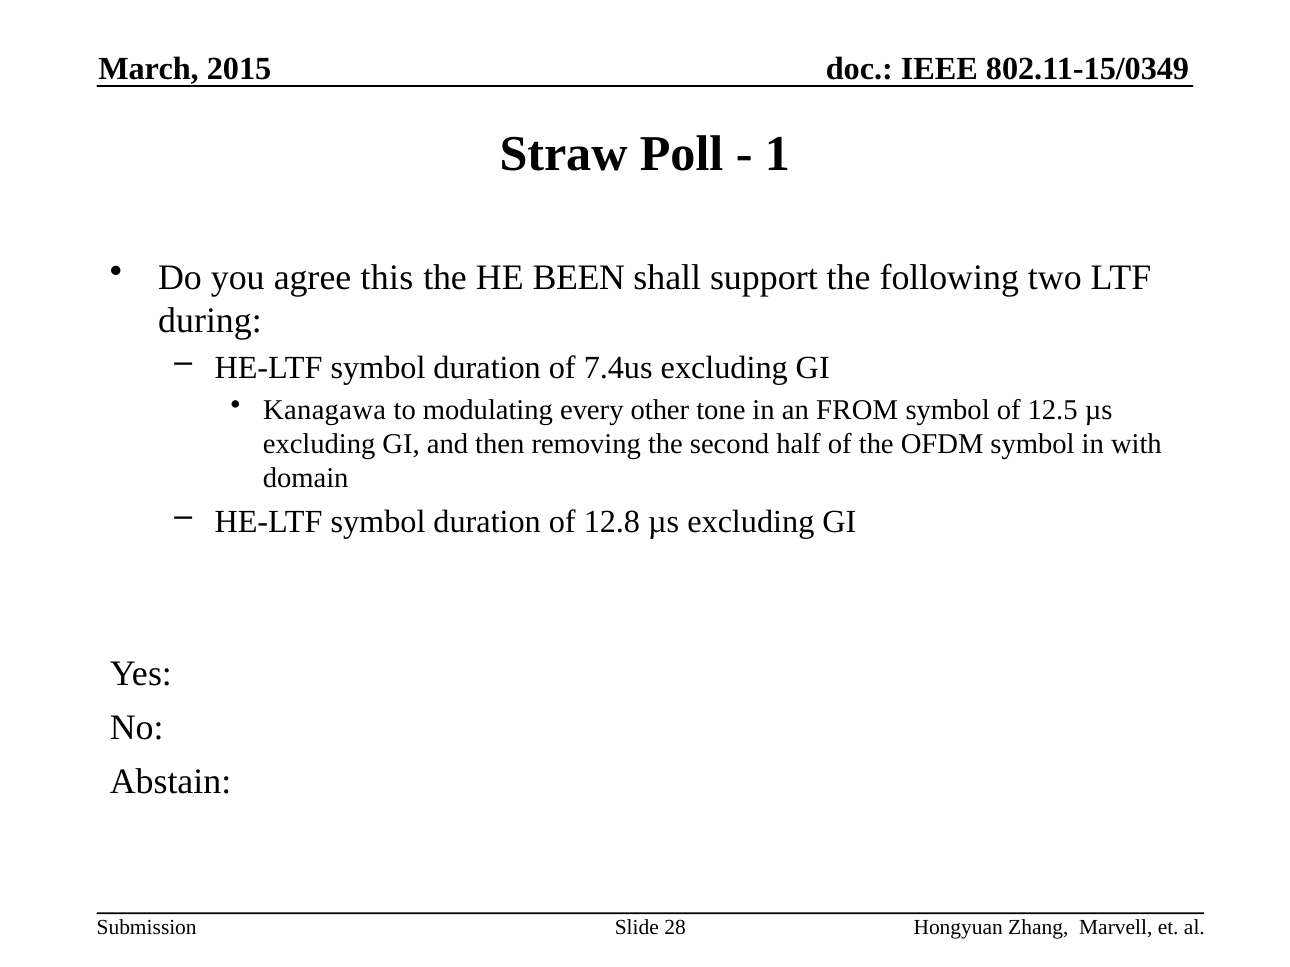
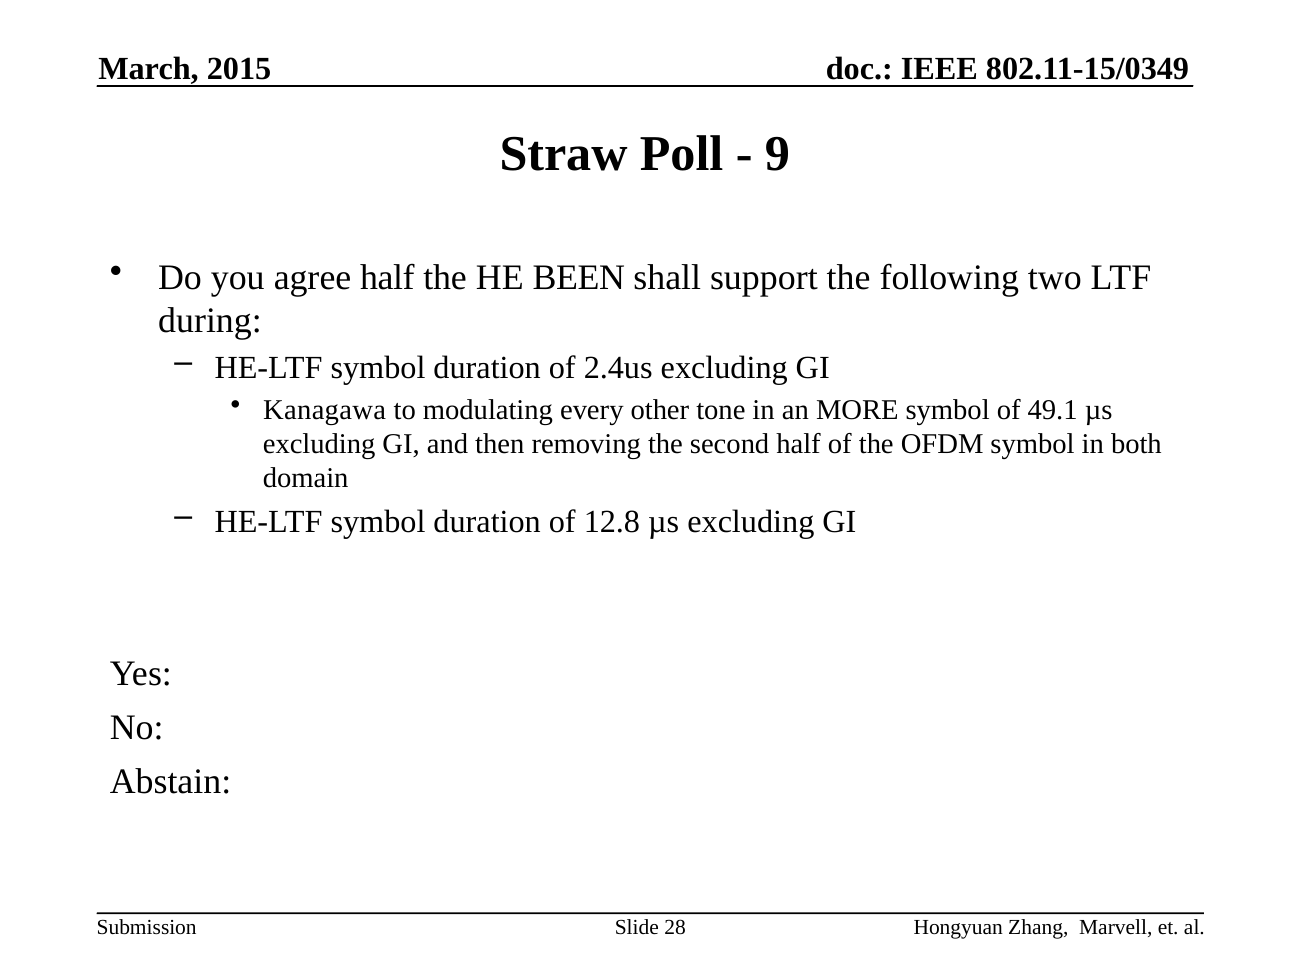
1: 1 -> 9 (777, 154)
agree this: this -> half (387, 278)
7.4us: 7.4us -> 2.4us (618, 368)
FROM: FROM -> MORE (857, 410)
12.5: 12.5 -> 49.1 (1053, 410)
with: with -> both (1136, 444)
